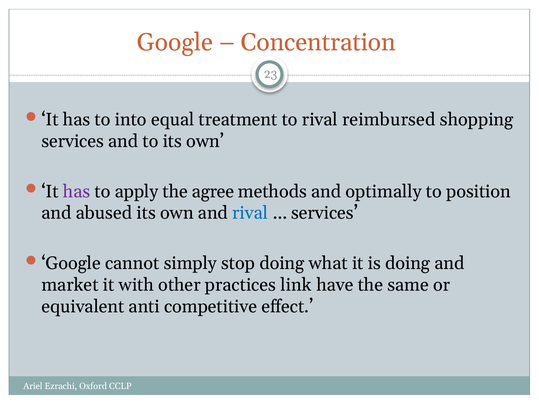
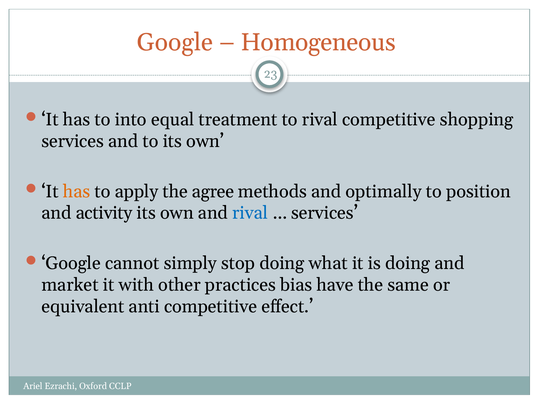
Concentration: Concentration -> Homogeneous (318, 42)
rival reimbursed: reimbursed -> competitive (389, 120)
has colour: purple -> orange (77, 192)
abused: abused -> activity (104, 213)
link: link -> bias (296, 285)
